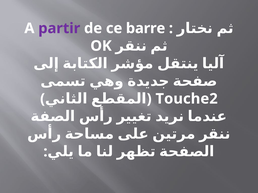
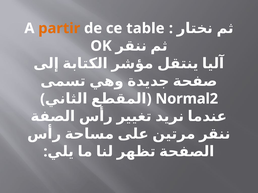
partir colour: purple -> orange (59, 28)
barre: barre -> table (145, 28)
Touche2: Touche2 -> Normal2 (187, 99)
